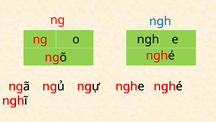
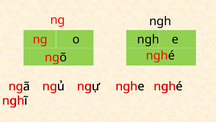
ngh colour: blue -> black (160, 21)
